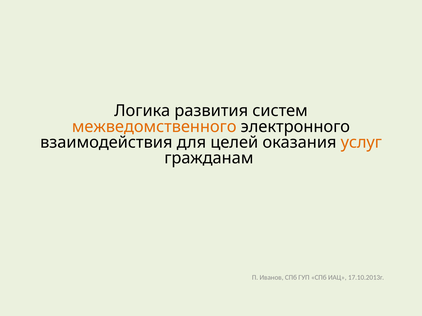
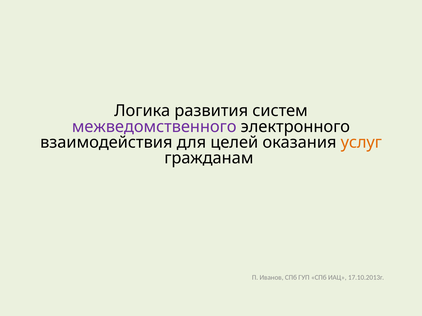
межведомственного colour: orange -> purple (154, 127)
